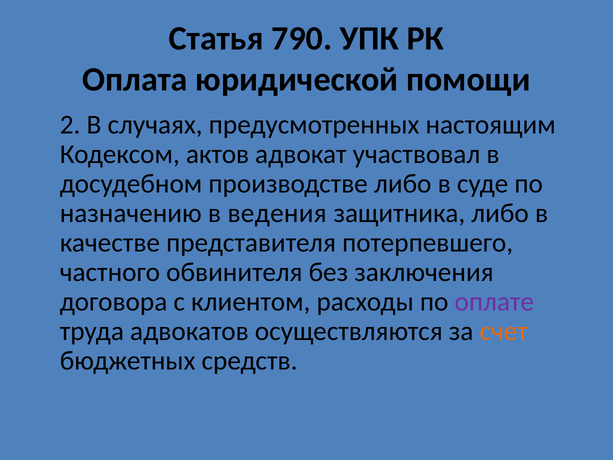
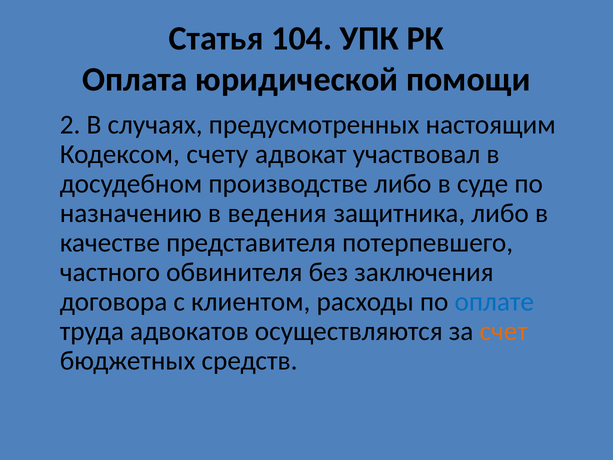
790: 790 -> 104 (302, 39)
актов: актов -> счету (217, 154)
оплате colour: purple -> blue (494, 302)
